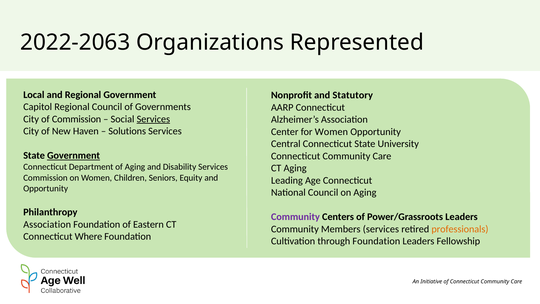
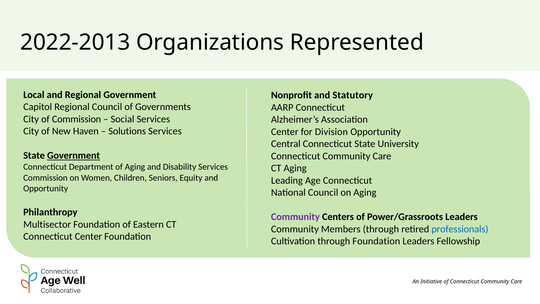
2022-2063: 2022-2063 -> 2022-2013 (75, 42)
Services underline: present -> none (153, 119)
for Women: Women -> Division (331, 132)
Association: Association -> Multisector (47, 224)
Members services: services -> through (381, 229)
professionals colour: orange -> blue (460, 229)
Connecticut Where: Where -> Center (88, 236)
